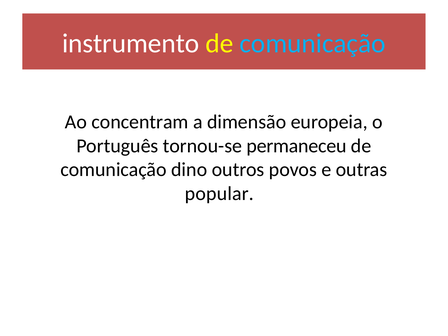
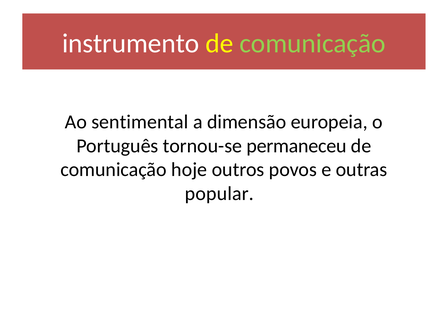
comunicação colour: light blue -> light green (313, 43)
concentram: concentram -> sentimental (140, 122)
dino: dino -> hoje (189, 170)
